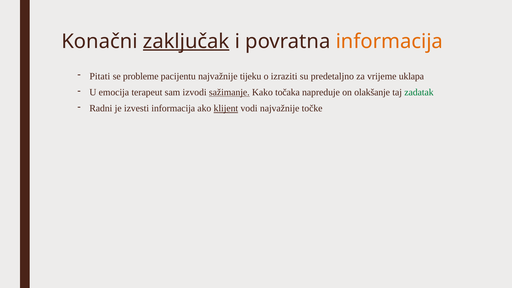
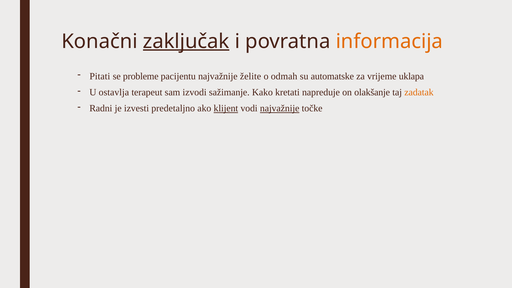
tijeku: tijeku -> želite (251, 76)
izraziti: izraziti -> odmah (284, 76)
predetaljno: predetaljno -> automatske (332, 76)
emocija: emocija -> ostavlja (114, 92)
sažimanje underline: present -> none (229, 92)
točaka: točaka -> kretati (287, 92)
zadatak colour: green -> orange (419, 92)
izvesti informacija: informacija -> predetaljno (173, 108)
najvažnije underline: none -> present (280, 108)
